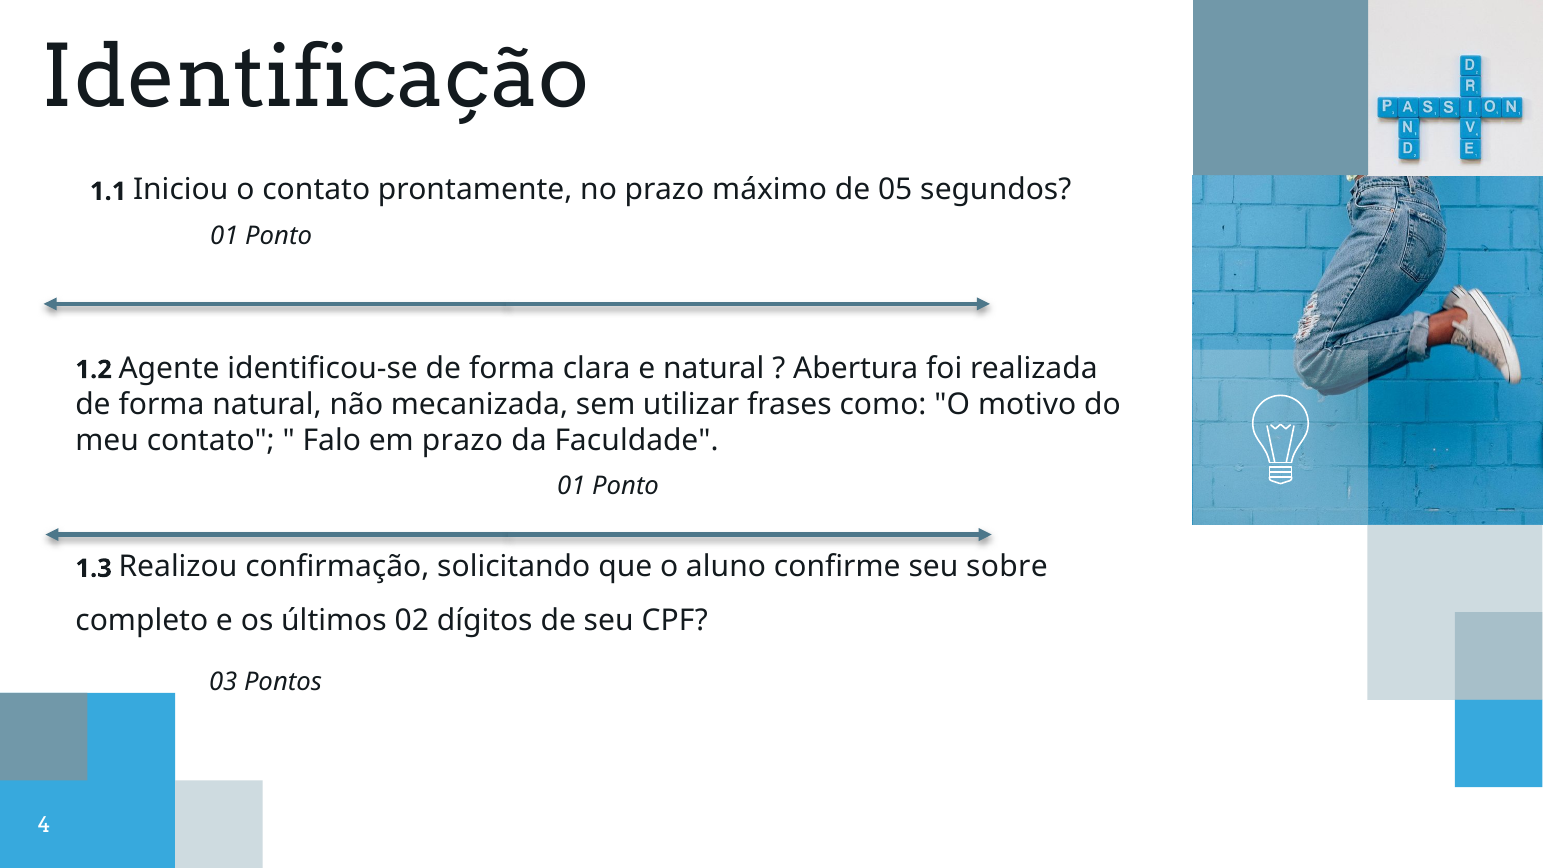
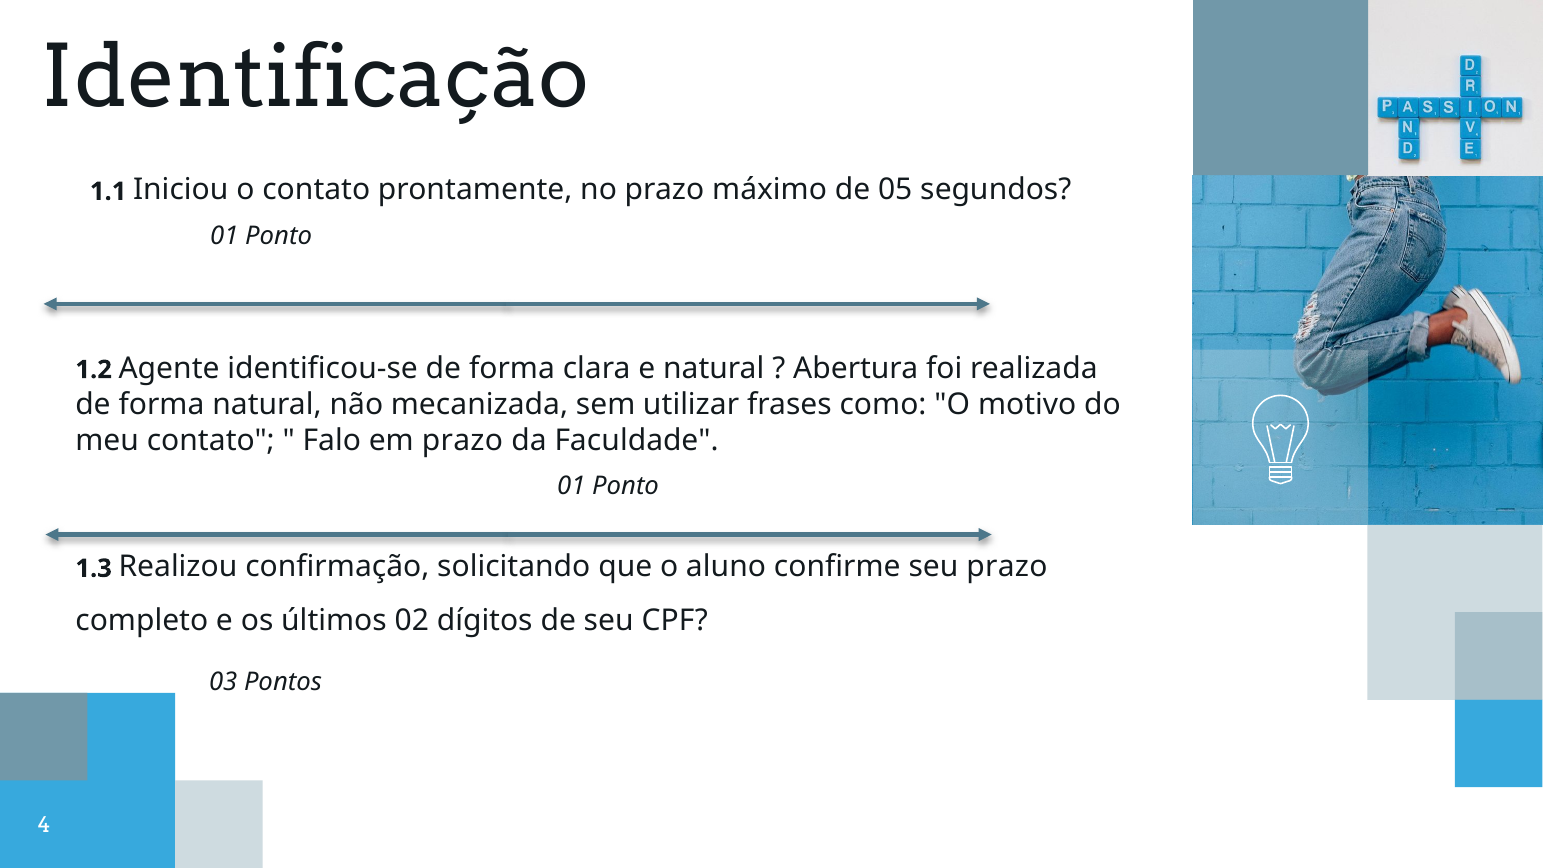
seu sobre: sobre -> prazo (1007, 567)
